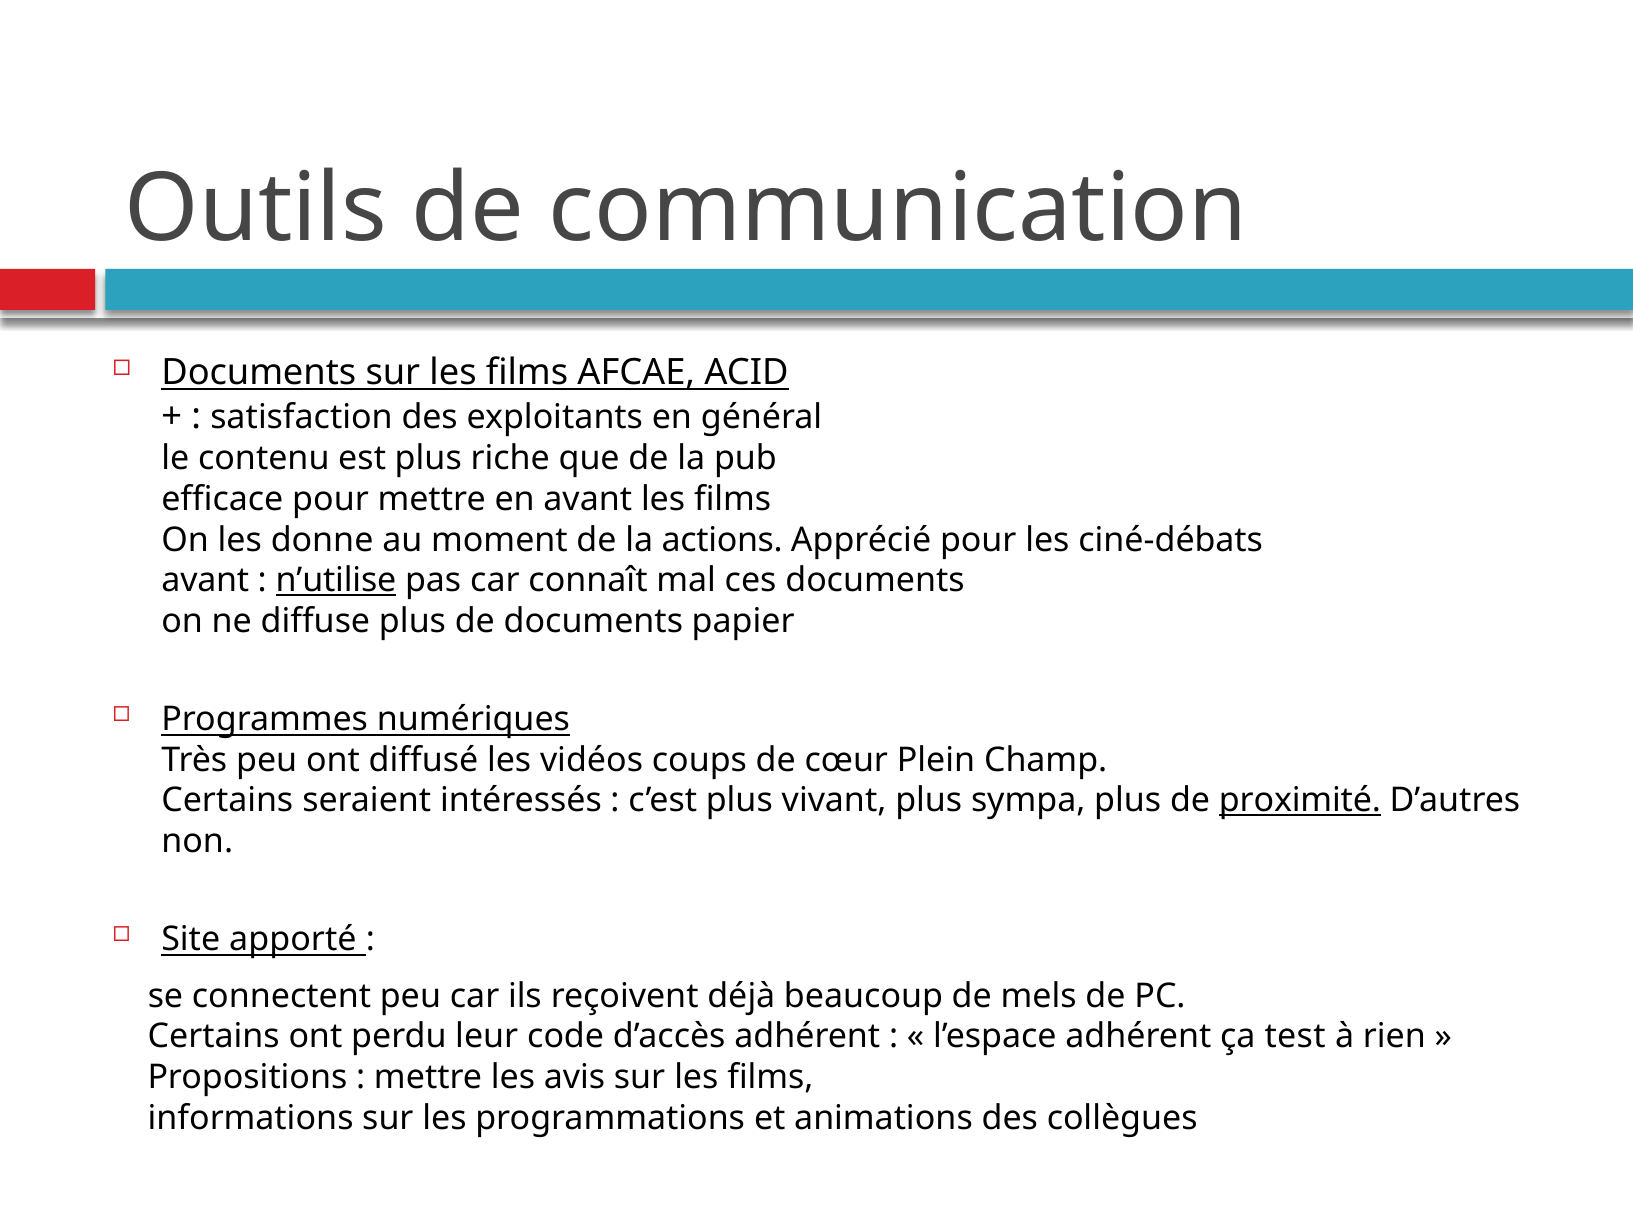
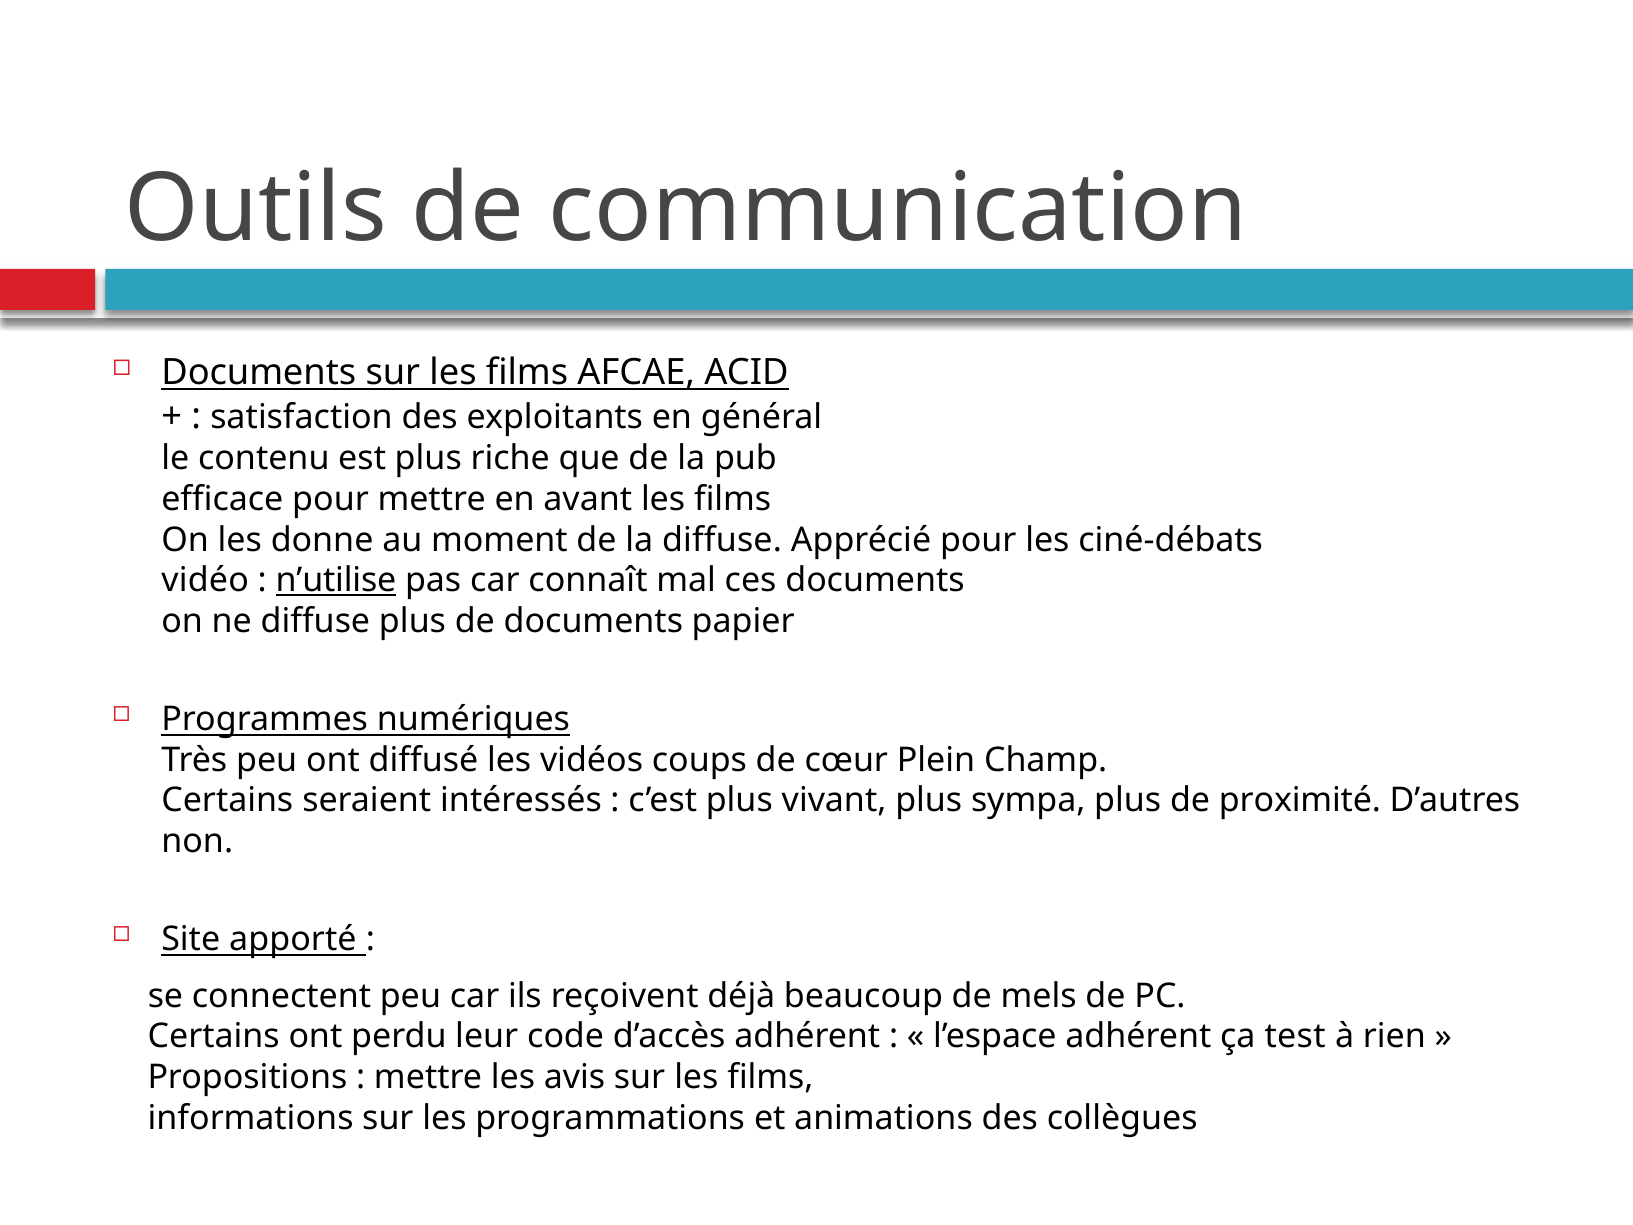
la actions: actions -> diffuse (722, 540)
avant: avant -> vidéo (205, 581)
proximité underline: present -> none (1300, 801)
